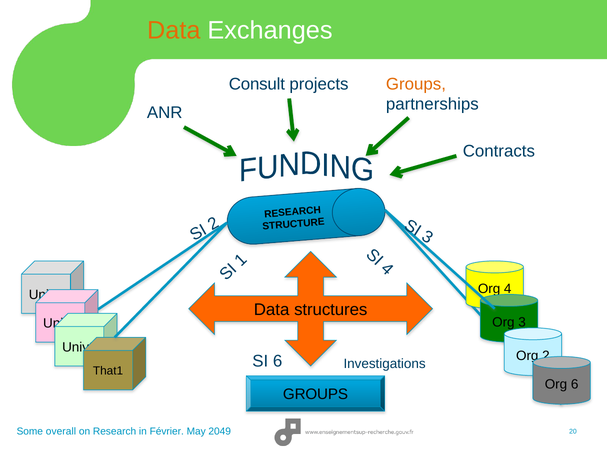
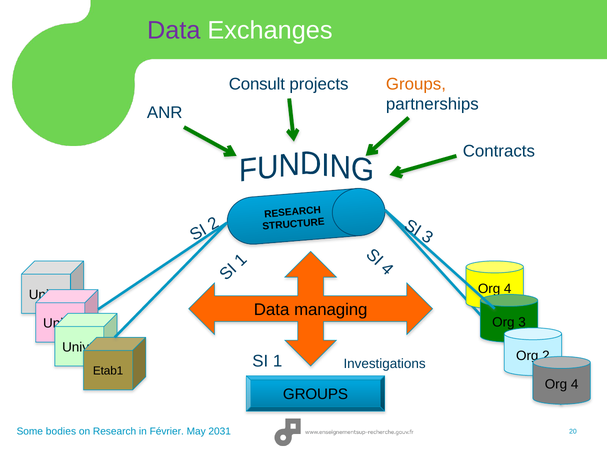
Data colour: orange -> purple (174, 31)
structures: structures -> managing (331, 310)
SI 6: 6 -> 1 (278, 361)
That1: That1 -> Etab1 (108, 371)
6: 6 -> 4 (575, 384)
overall: overall -> bodies (61, 432)
2049: 2049 -> 2031 (220, 432)
